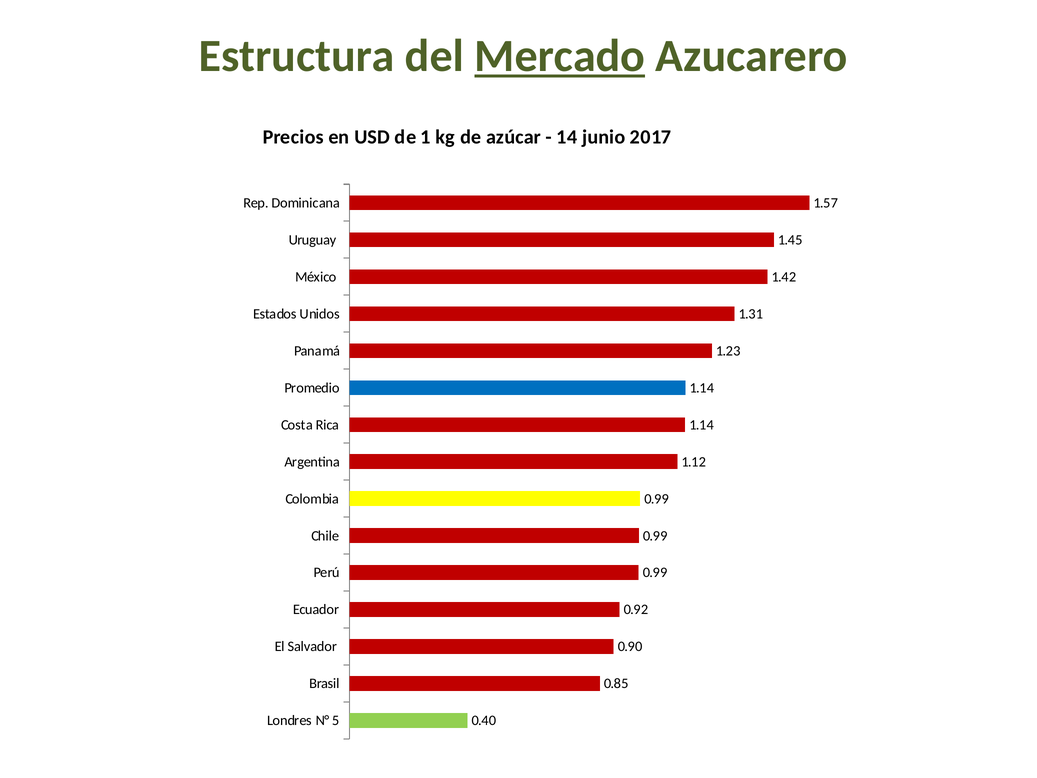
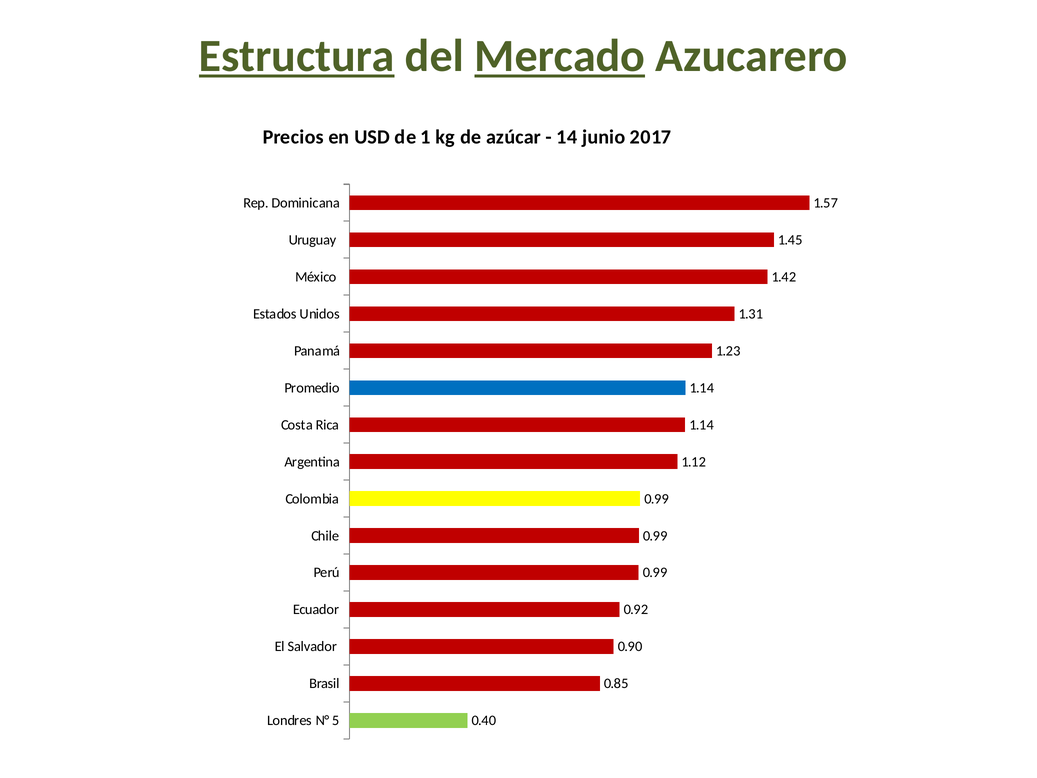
Estructura underline: none -> present (297, 56)
